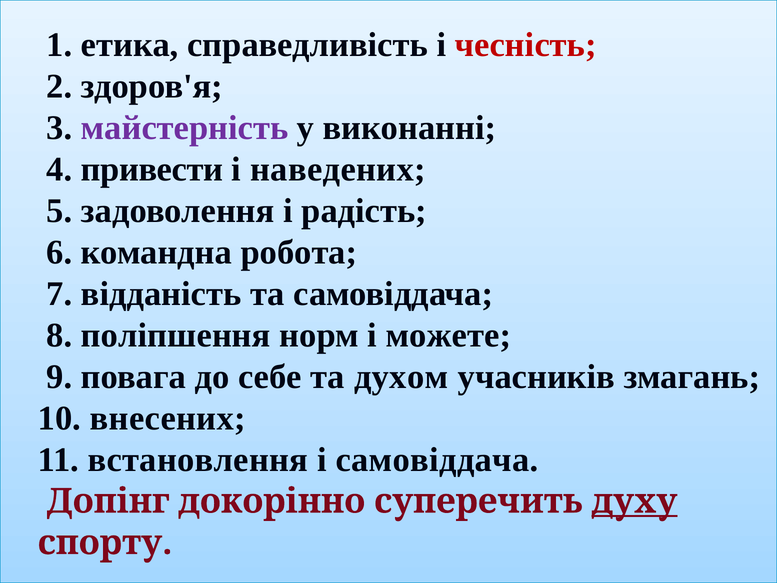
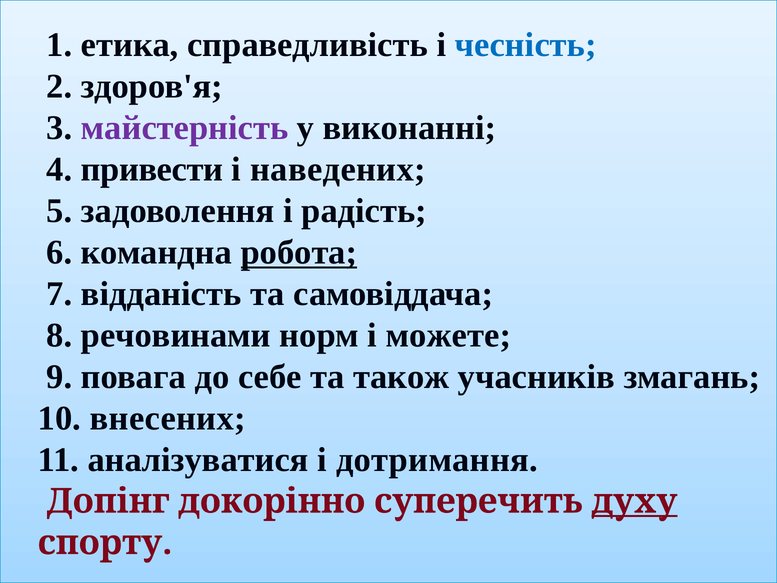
чесність colour: red -> blue (526, 45)
робота underline: none -> present (299, 252)
поліпшення: поліпшення -> речовинами (176, 335)
духом: духом -> також (401, 377)
встановлення: встановлення -> аналізуватися (198, 460)
і самовіддача: самовіддача -> дотримання (437, 460)
